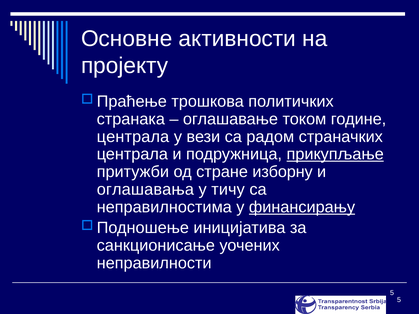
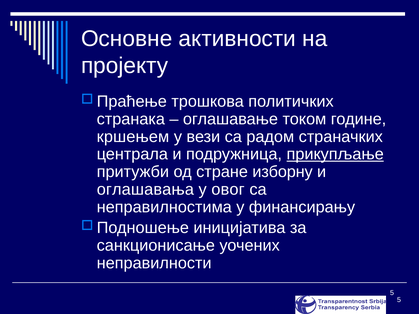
централа: централа -> кршењем (133, 137)
тичу: тичу -> овог (228, 190)
финансирању underline: present -> none (302, 207)
